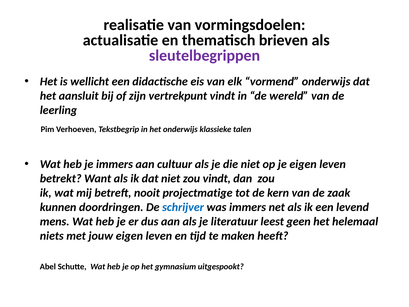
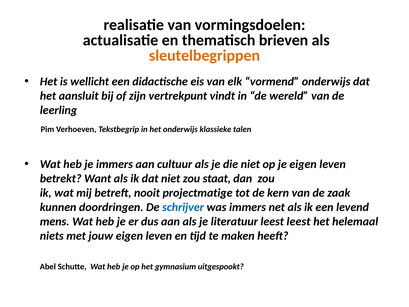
sleutelbegrippen colour: purple -> orange (205, 56)
zou vindt: vindt -> staat (217, 178)
leest geen: geen -> leest (299, 221)
